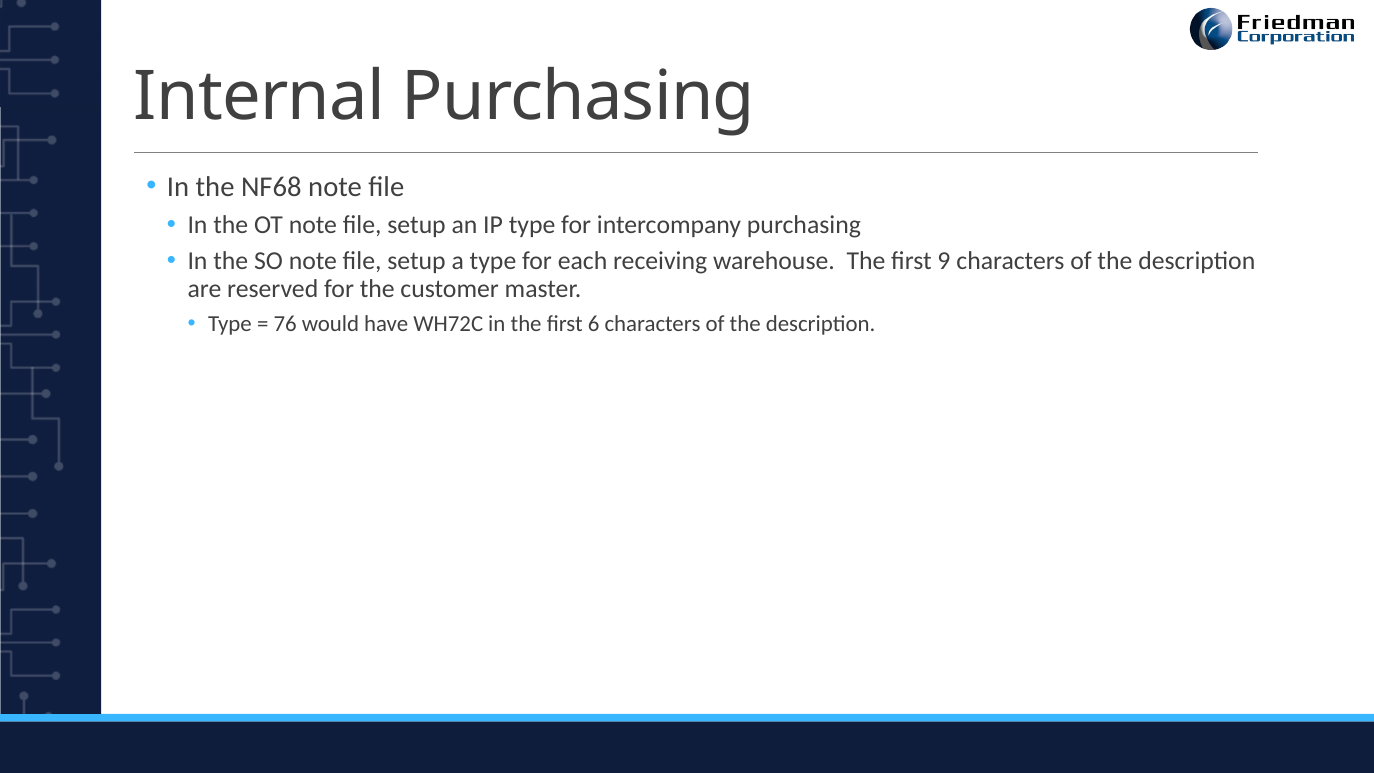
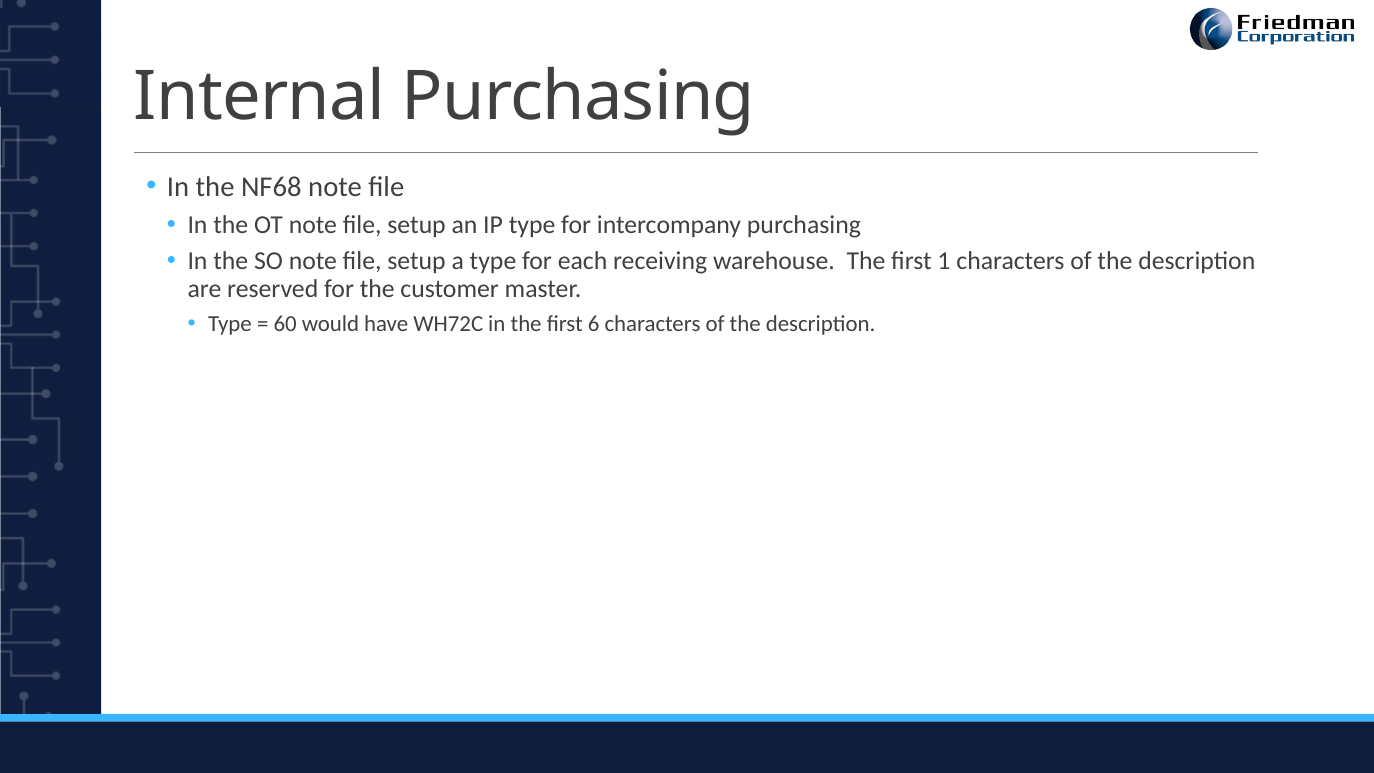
9: 9 -> 1 (944, 261)
76: 76 -> 60 (285, 324)
